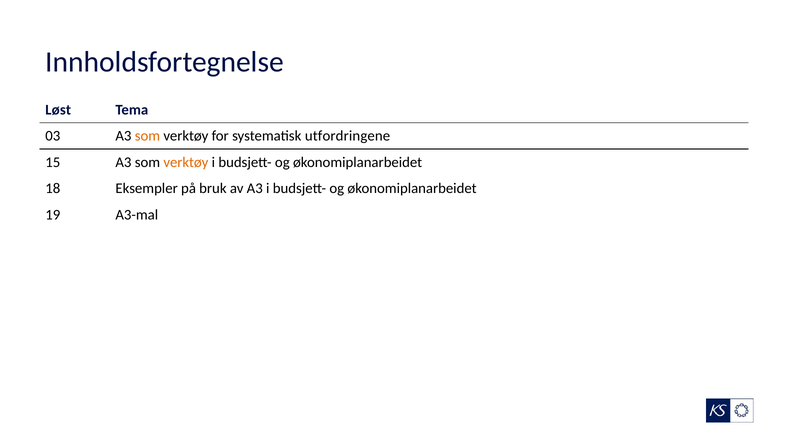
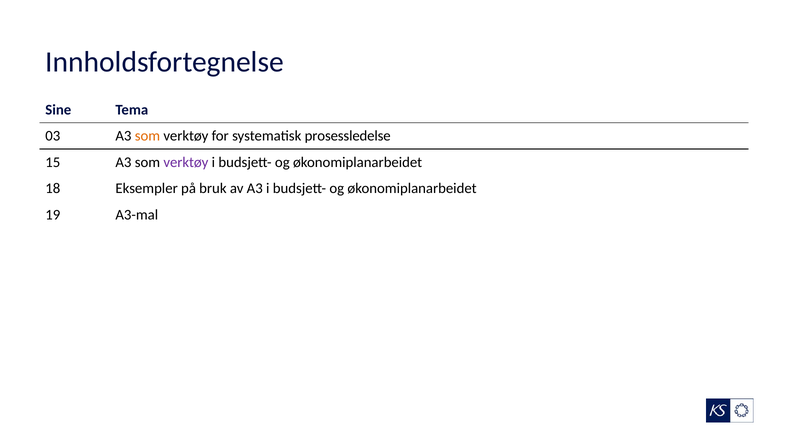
Løst: Løst -> Sine (58, 110)
utfordringene: utfordringene -> prosessledelse (348, 136)
verktøy colour: orange -> purple (186, 162)
